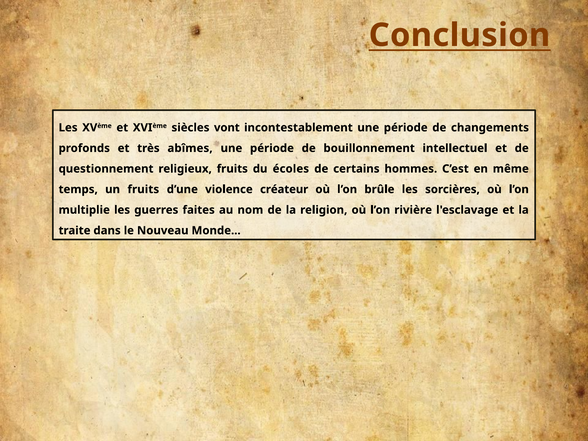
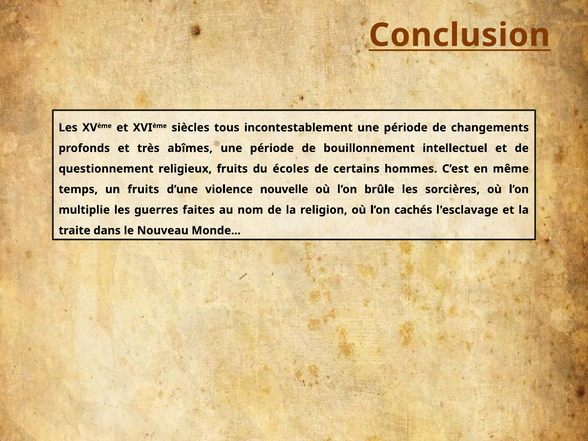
vont: vont -> tous (227, 128)
créateur: créateur -> nouvelle (284, 189)
rivière: rivière -> cachés (413, 210)
